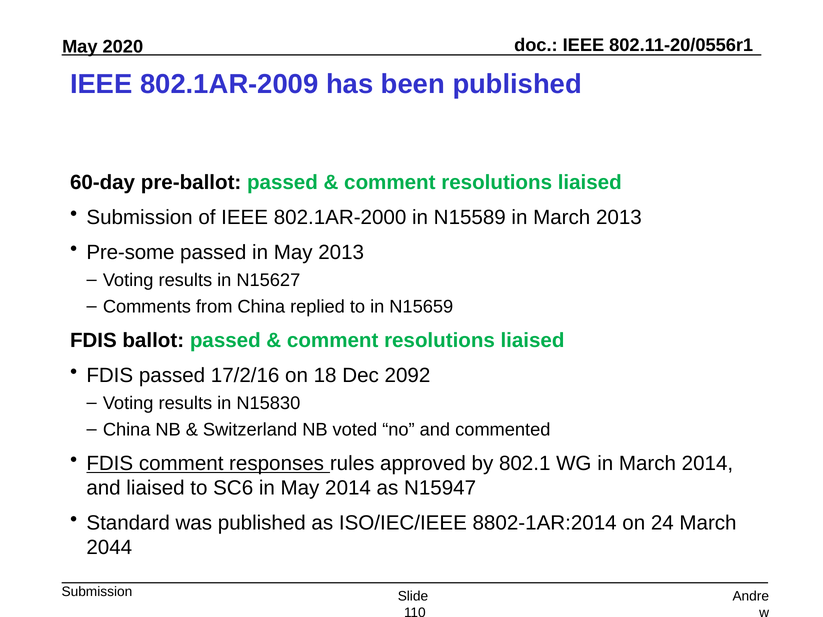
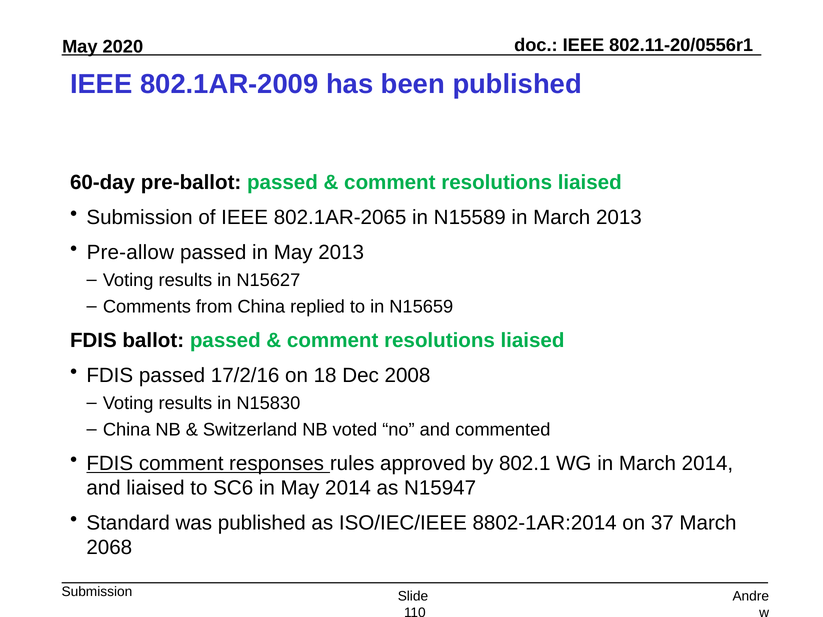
802.1AR-2000: 802.1AR-2000 -> 802.1AR-2065 (340, 218)
Pre-some: Pre-some -> Pre-allow (130, 253)
2092: 2092 -> 2008 (407, 376)
24: 24 -> 37 (662, 523)
2044: 2044 -> 2068 (109, 548)
